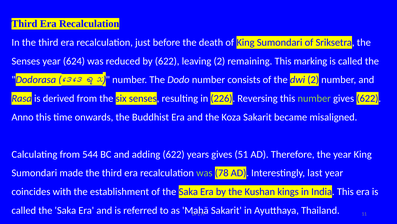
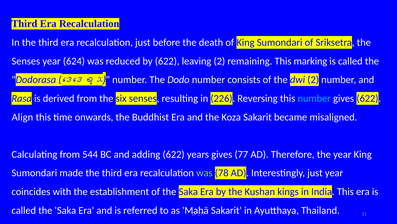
number colour: light green -> light blue (314, 98)
Anno: Anno -> Align (22, 117)
51: 51 -> 77 (241, 154)
Interestingly last: last -> just (315, 173)
